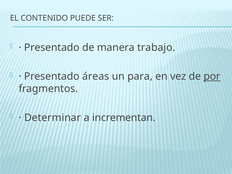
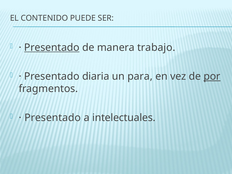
Presentado underline: none -> present (52, 47)
áreas: áreas -> diaria (96, 76)
Determinar: Determinar -> Presentado (53, 118)
incrementan: incrementan -> intelectuales (124, 118)
